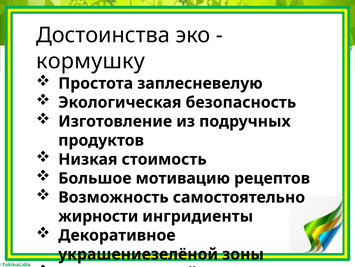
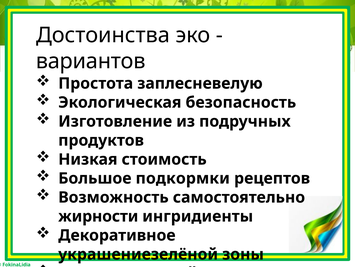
кормушку: кормушку -> вариантов (91, 61)
мотивацию: мотивацию -> подкормки (183, 178)
